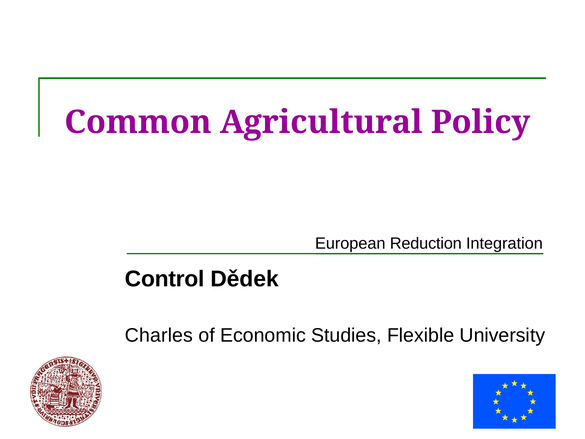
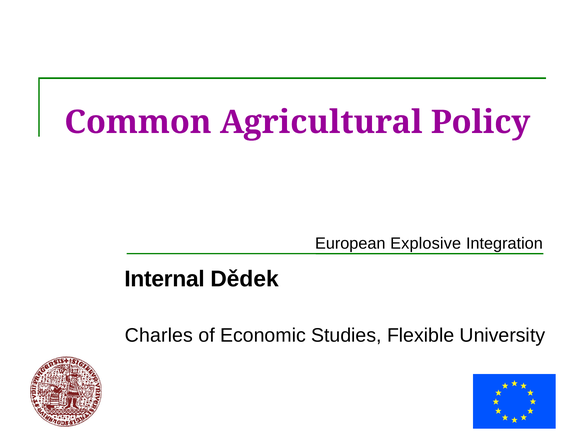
Reduction: Reduction -> Explosive (426, 243)
Control: Control -> Internal (165, 279)
